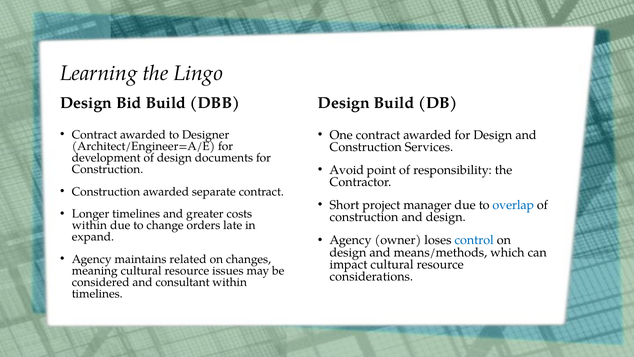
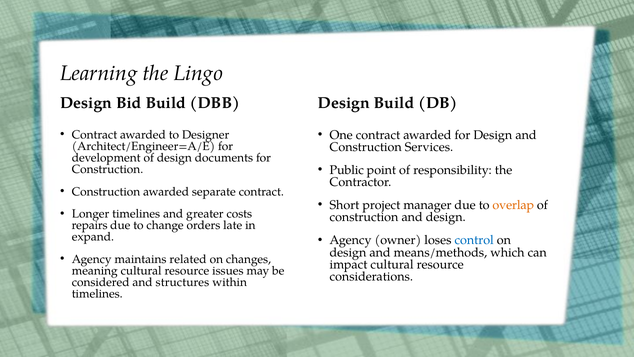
Avoid: Avoid -> Public (347, 170)
overlap colour: blue -> orange (513, 205)
within: within -> repairs (90, 225)
consultant: consultant -> structures (182, 282)
